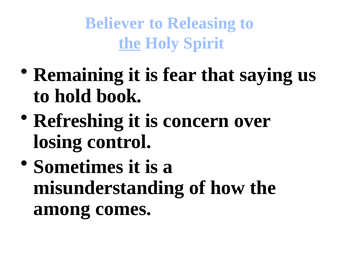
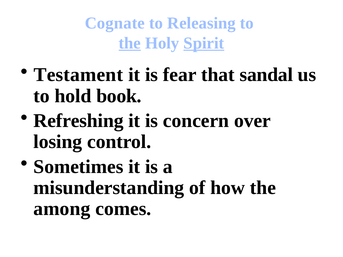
Believer: Believer -> Cognate (115, 23)
Spirit underline: none -> present (204, 43)
Remaining: Remaining -> Testament (78, 75)
saying: saying -> sandal (266, 75)
